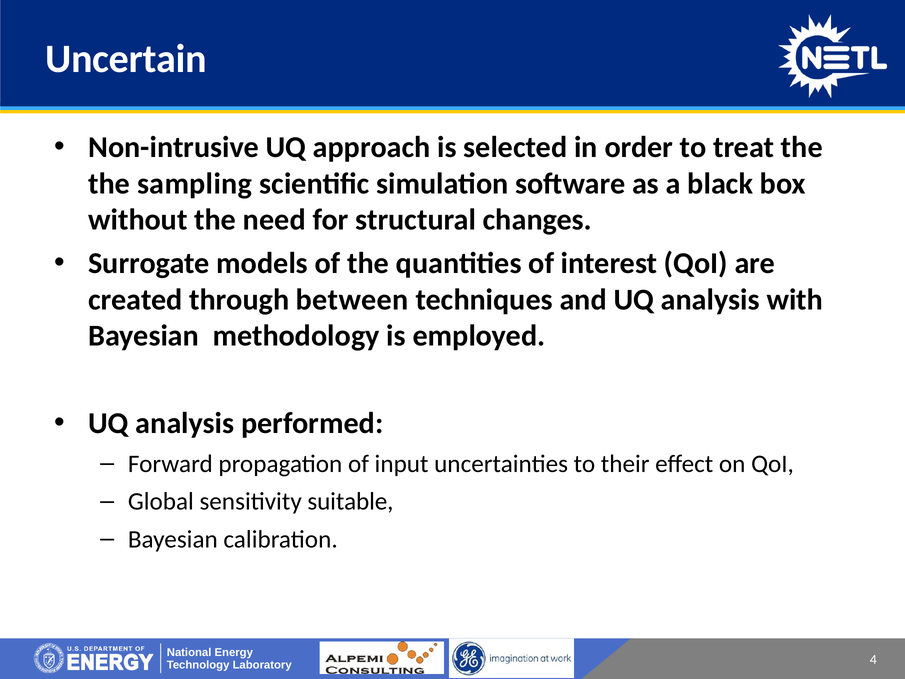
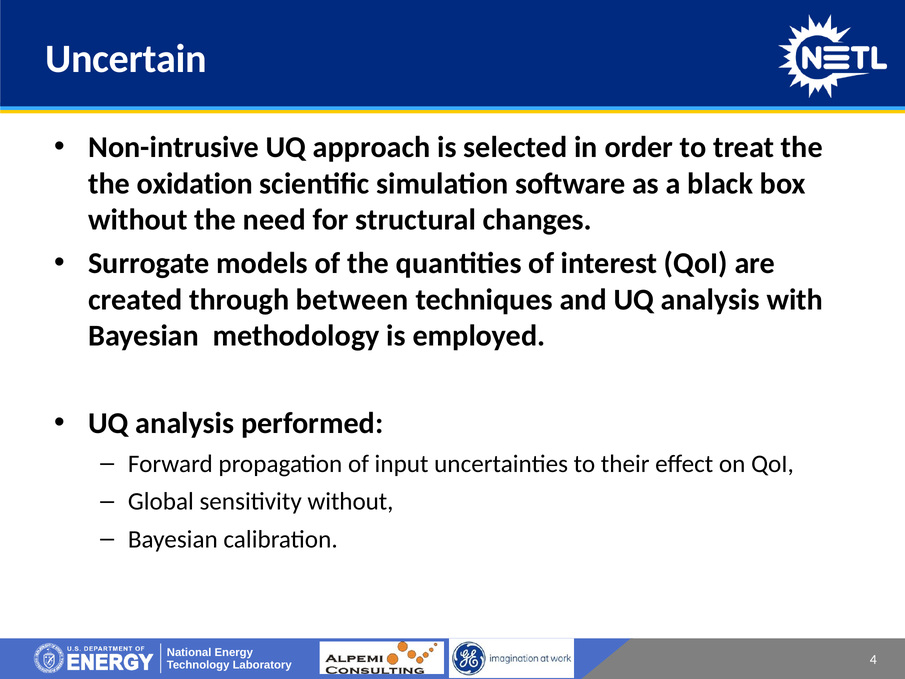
sampling: sampling -> oxidation (195, 183)
sensitivity suitable: suitable -> without (350, 501)
